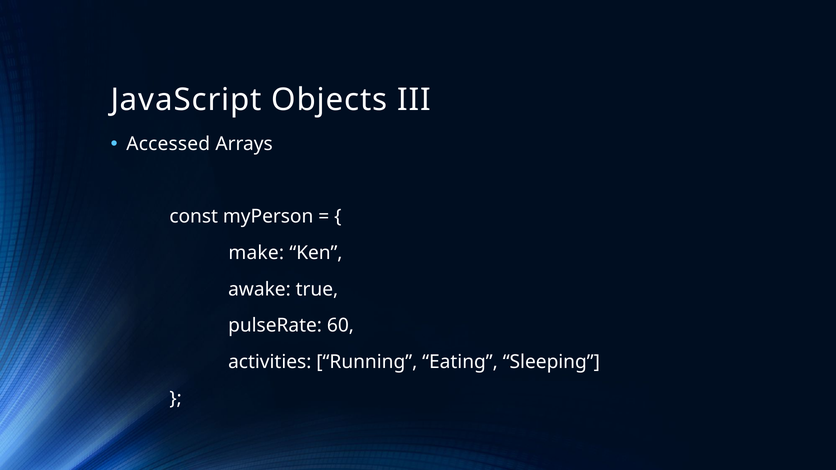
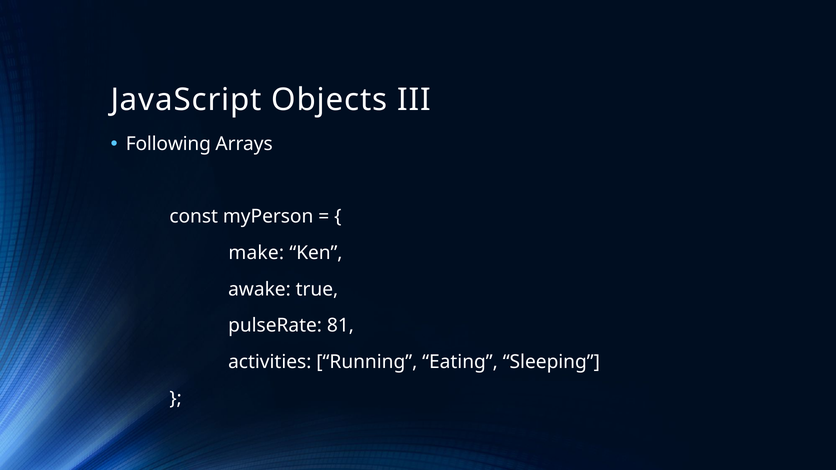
Accessed: Accessed -> Following (168, 144)
60: 60 -> 81 (340, 326)
